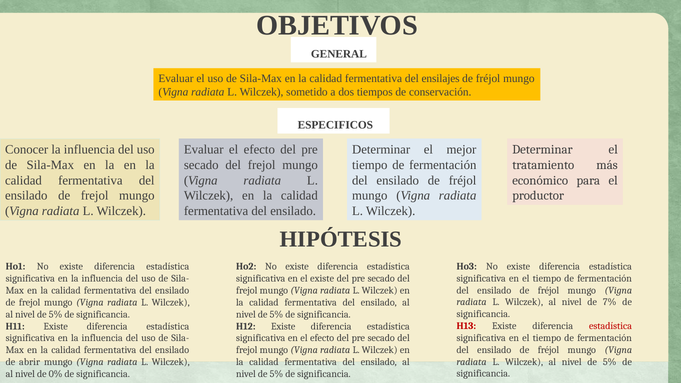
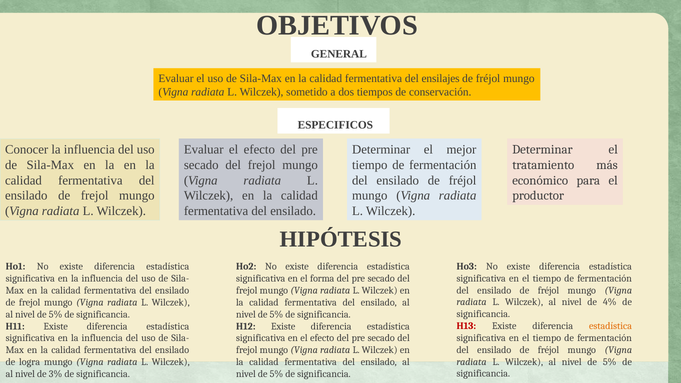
el existe: existe -> forma (322, 279)
7%: 7% -> 4% (610, 302)
estadística colour: red -> orange (611, 326)
abrir: abrir -> logra (30, 362)
0%: 0% -> 3% (56, 374)
